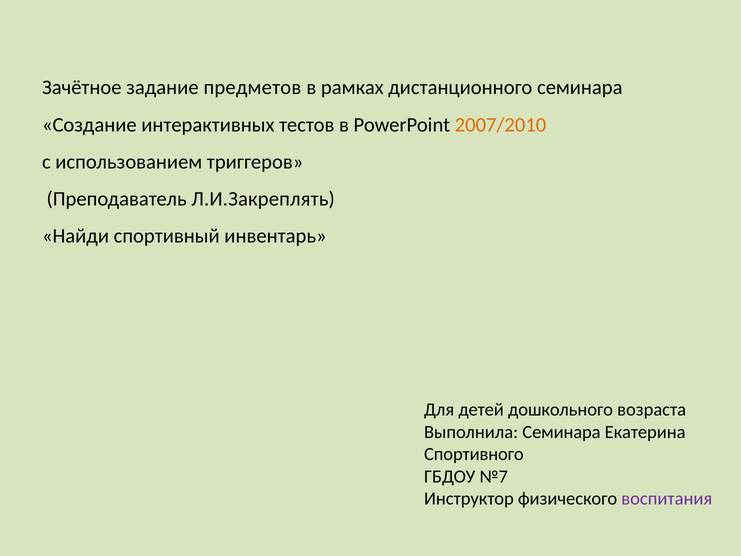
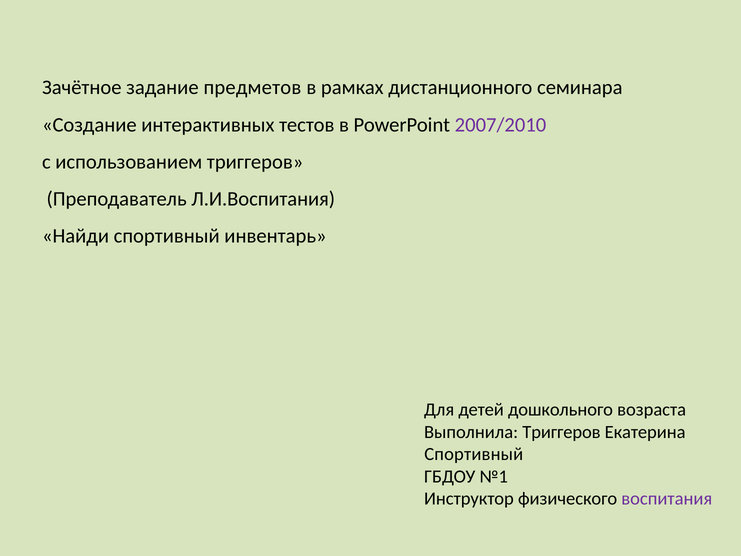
2007/2010 colour: orange -> purple (501, 125)
Л.И.Закреплять: Л.И.Закреплять -> Л.И.Воспитания (263, 199)
Выполнила Семинара: Семинара -> Триггеров (561, 432)
Спортивного: Спортивного -> Спортивный (474, 454)
№7: №7 -> №1 (494, 476)
